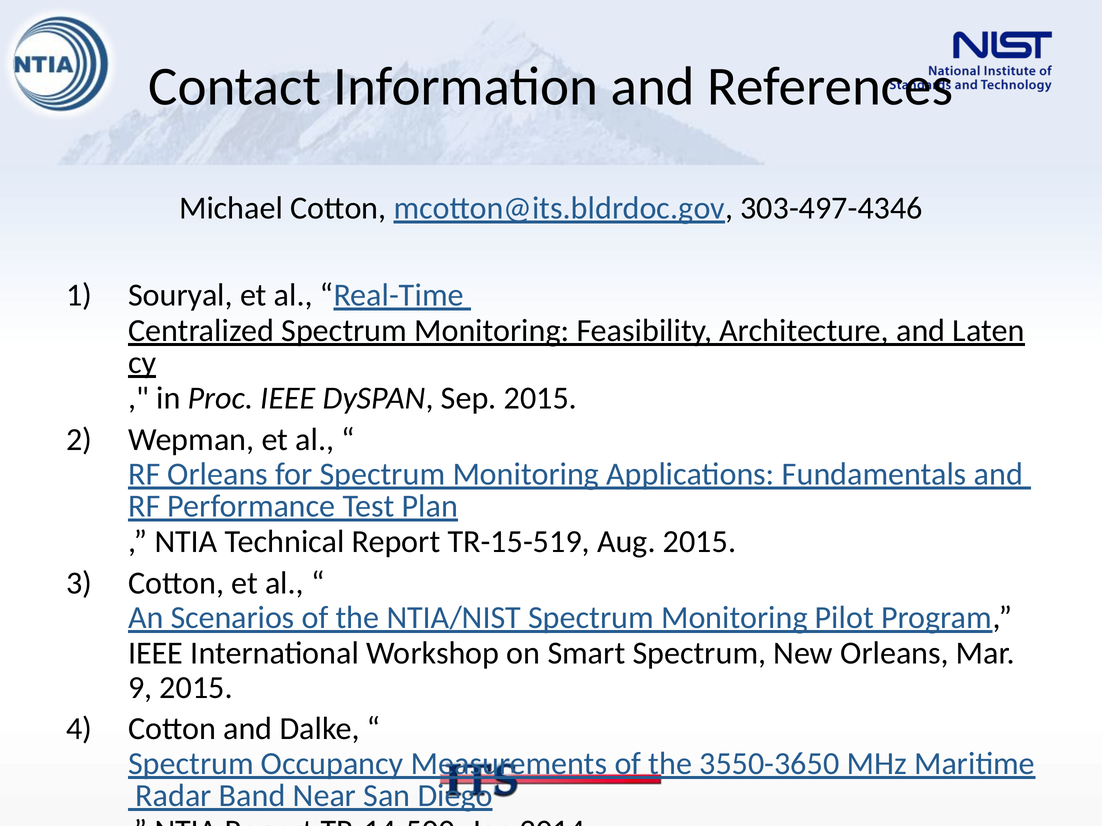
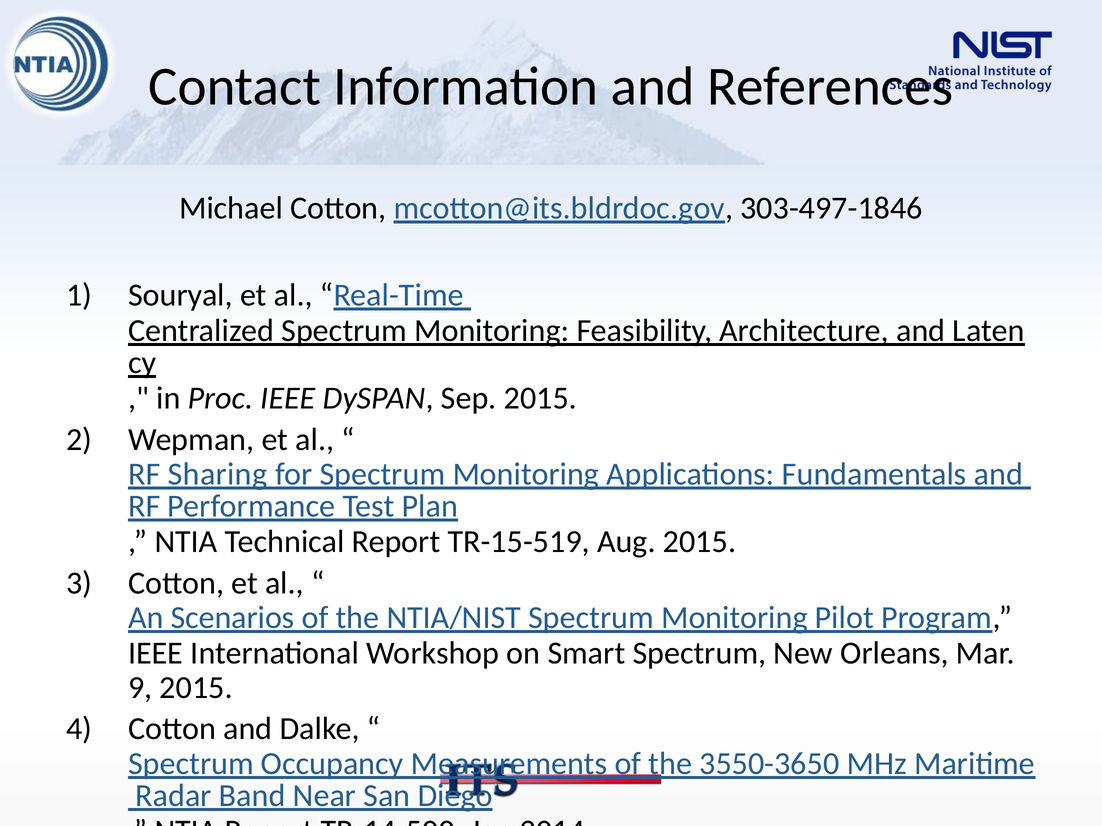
303-497-4346: 303-497-4346 -> 303-497-1846 (831, 208)
RF Orleans: Orleans -> Sharing (218, 474)
